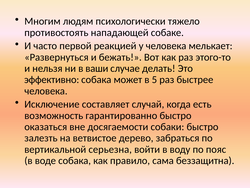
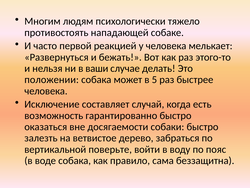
эффективно: эффективно -> положении (52, 80)
серьезна: серьезна -> поверьте (110, 149)
